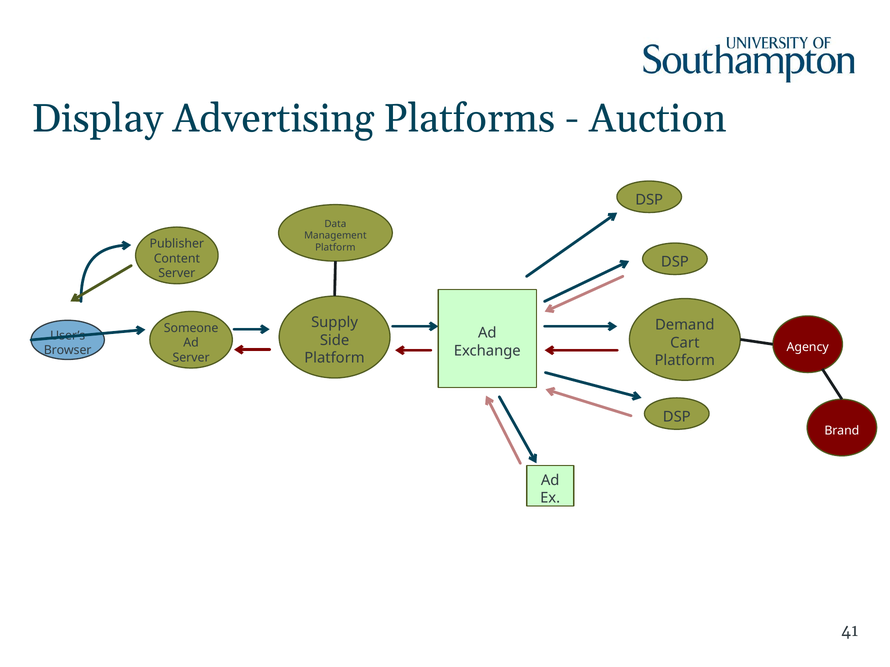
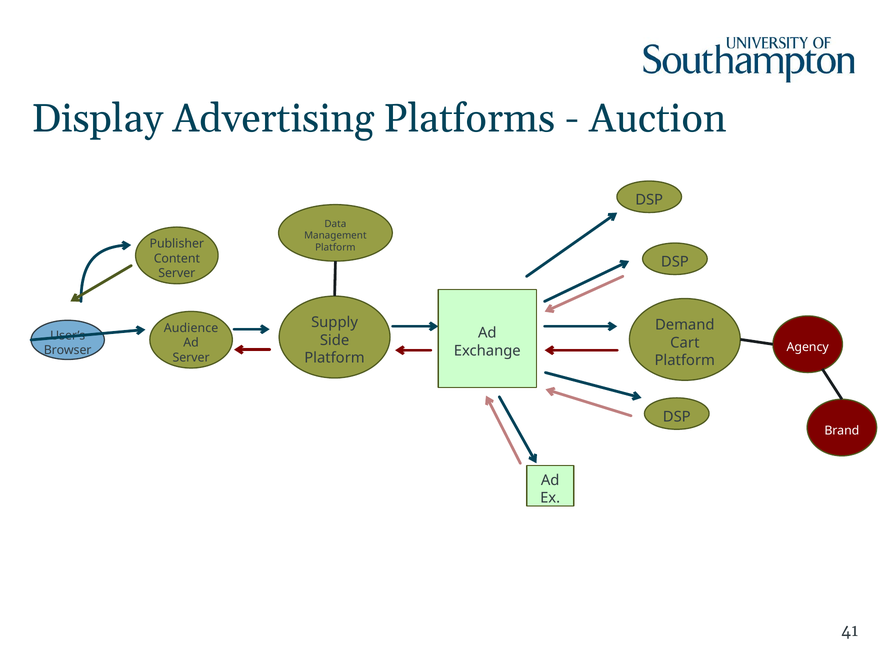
Someone: Someone -> Audience (191, 328)
